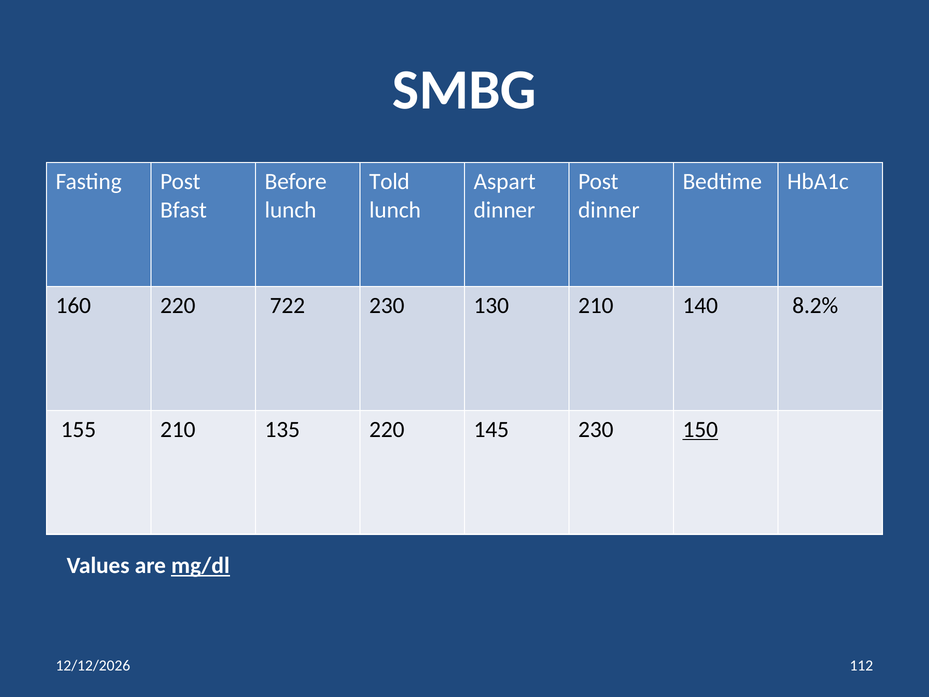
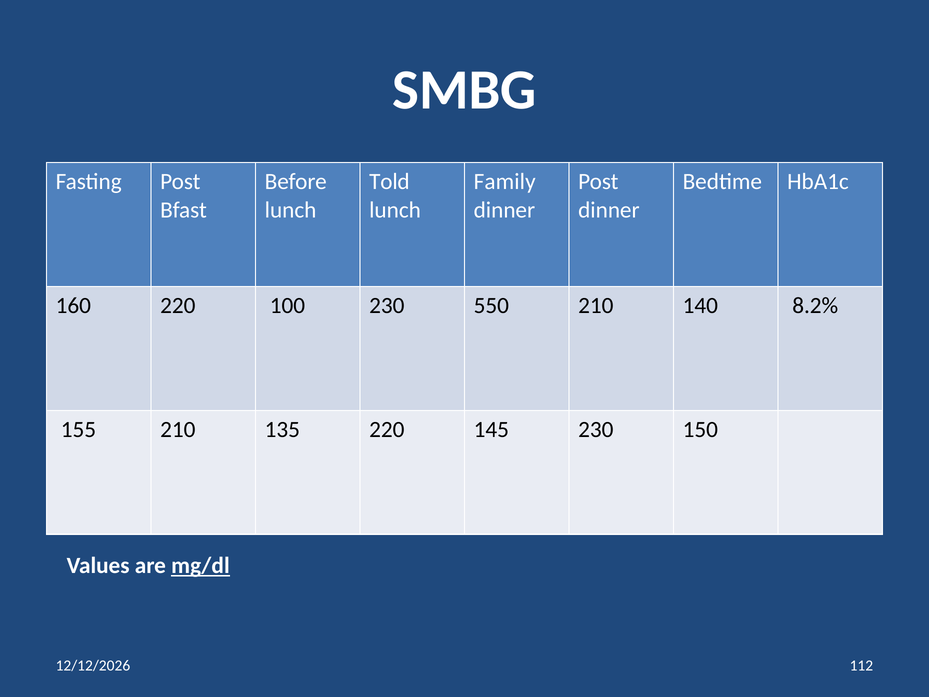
Aspart: Aspart -> Family (505, 182)
722: 722 -> 100 (287, 306)
130: 130 -> 550 (491, 306)
150 underline: present -> none (700, 429)
